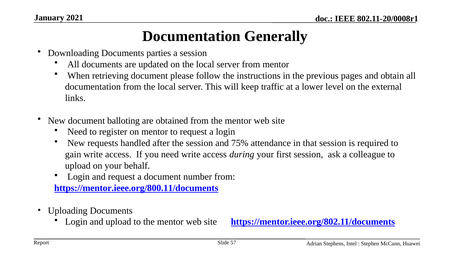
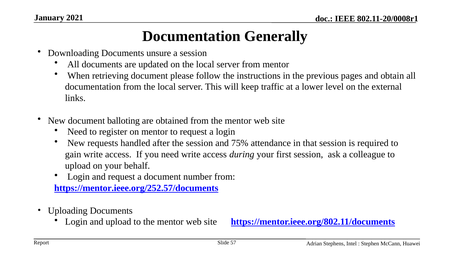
parties: parties -> unsure (159, 53)
https://mentor.ieee.org/800.11/documents: https://mentor.ieee.org/800.11/documents -> https://mentor.ieee.org/252.57/documents (136, 188)
